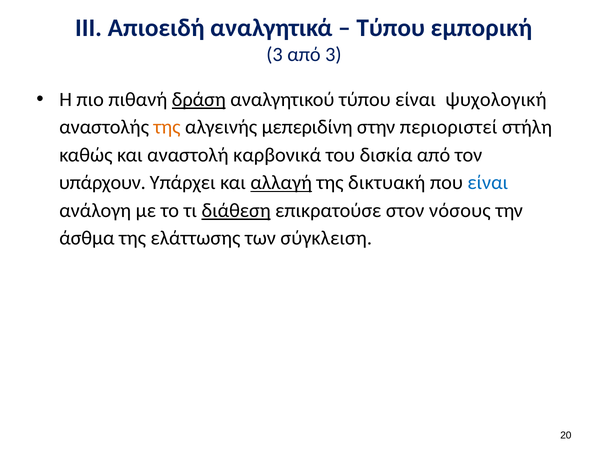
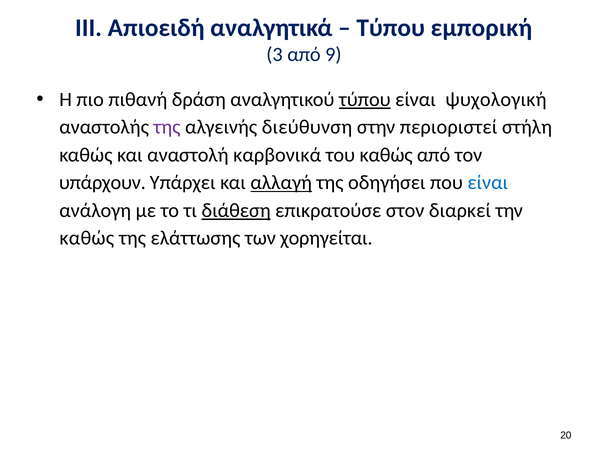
από 3: 3 -> 9 (333, 55)
δράση underline: present -> none (199, 100)
τύπου underline: none -> present (365, 100)
της colour: orange -> purple (167, 127)
μεπεριδίνη: μεπεριδίνη -> διεύθυνση (307, 127)
του δισκία: δισκία -> καθώς (386, 155)
δικτυακή: δικτυακή -> οδηγήσει (387, 183)
νόσους: νόσους -> διαρκεί (460, 210)
άσθμα: άσθμα -> καθώς (87, 238)
σύγκλειση: σύγκλειση -> χορηγείται (326, 238)
